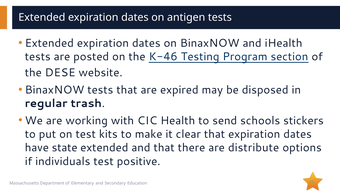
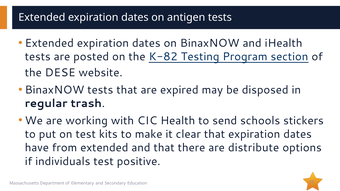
K-46: K-46 -> K-82 (163, 57)
state: state -> from (65, 148)
